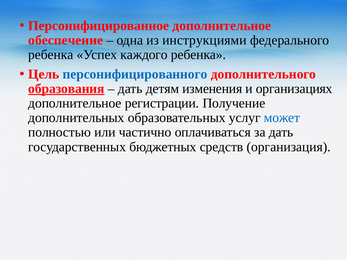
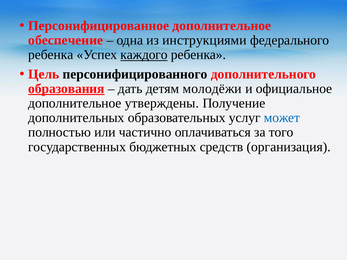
каждого underline: none -> present (144, 55)
персонифицированного colour: blue -> black (135, 74)
изменения: изменения -> молодёжи (212, 89)
организациях: организациях -> официальное (294, 89)
регистрации: регистрации -> утверждены (162, 103)
за дать: дать -> того (281, 132)
